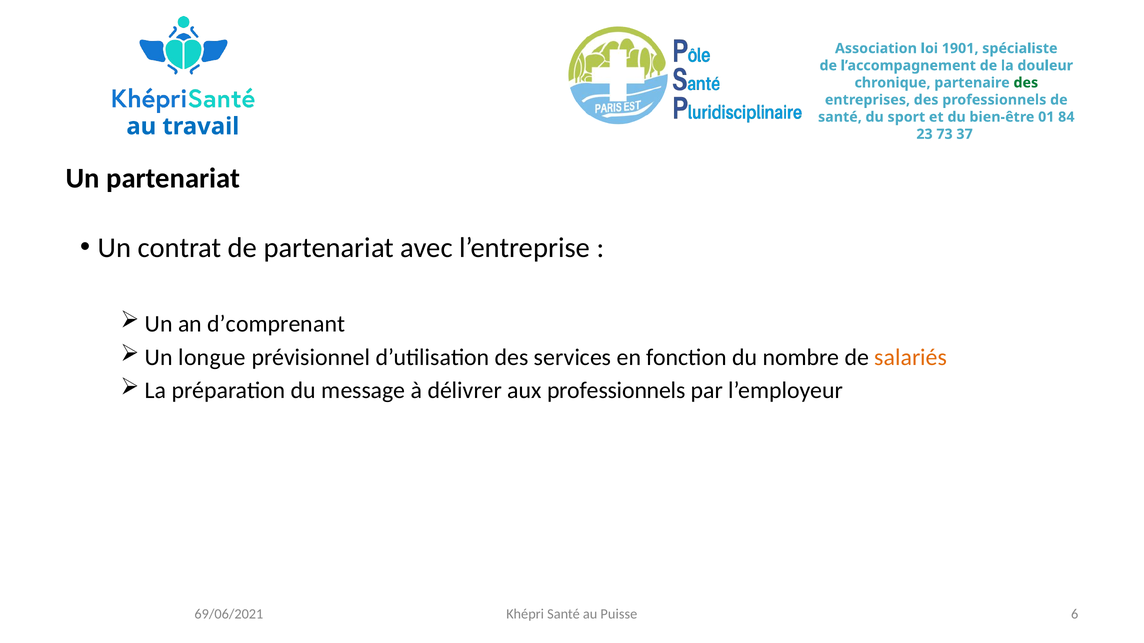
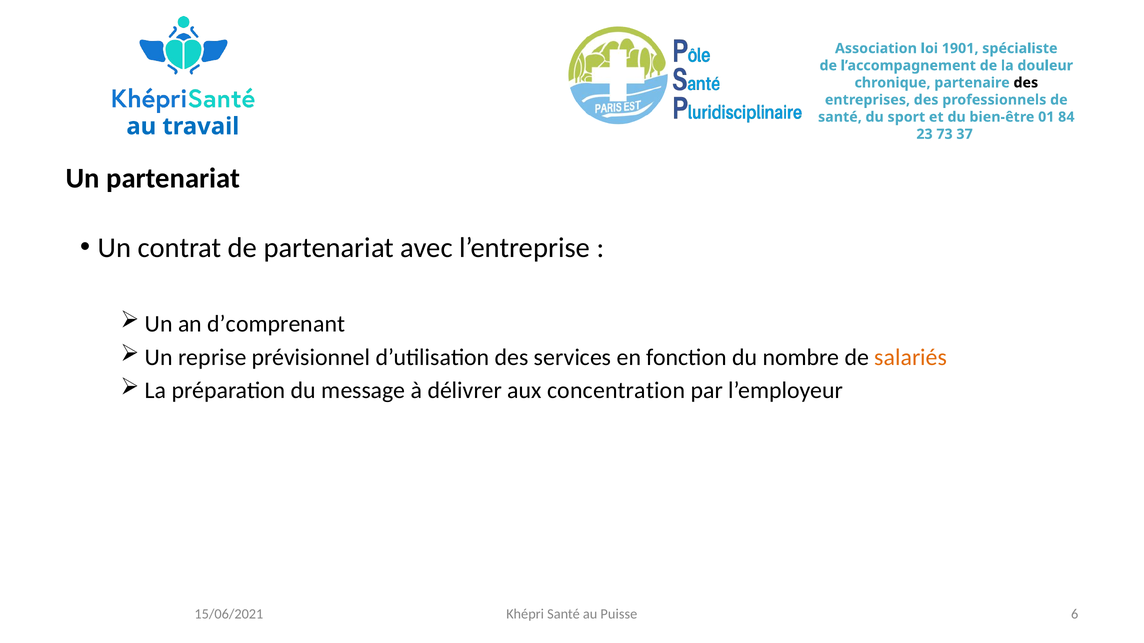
des colour: green -> black (1026, 83)
longue: longue -> reprise (212, 357)
aux professionnels: professionnels -> concentration (616, 391)
69/06/2021: 69/06/2021 -> 15/06/2021 (229, 615)
